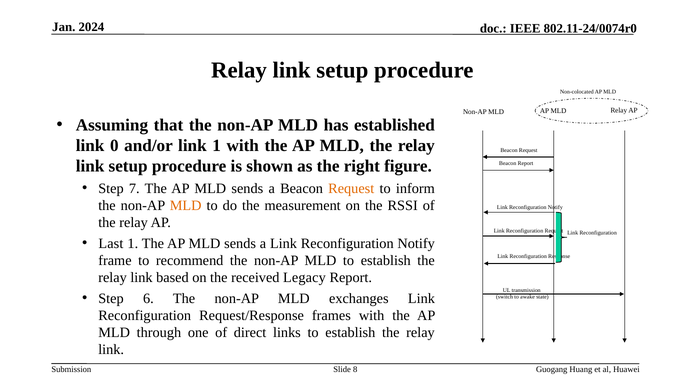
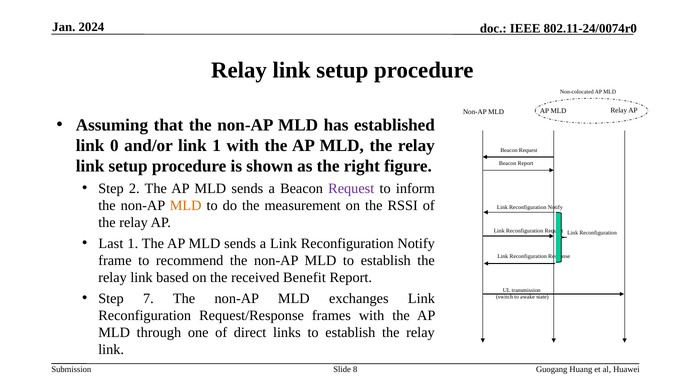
7: 7 -> 2 (134, 189)
Request colour: orange -> purple (351, 189)
Legacy: Legacy -> Benefit (304, 278)
6: 6 -> 7 (148, 299)
